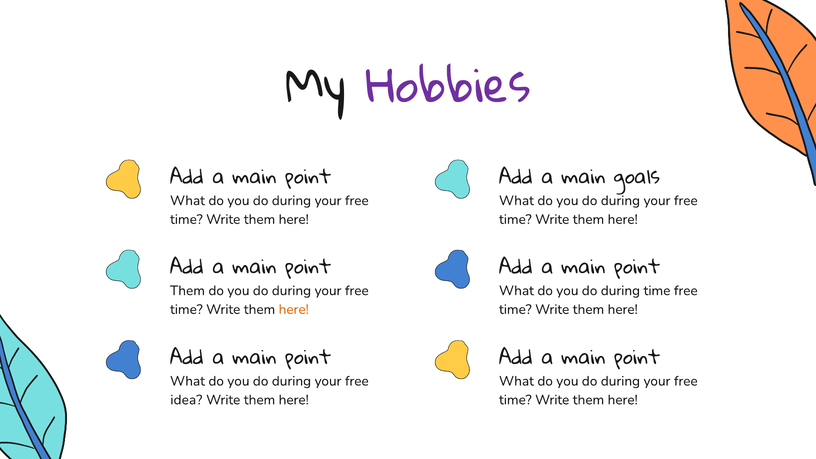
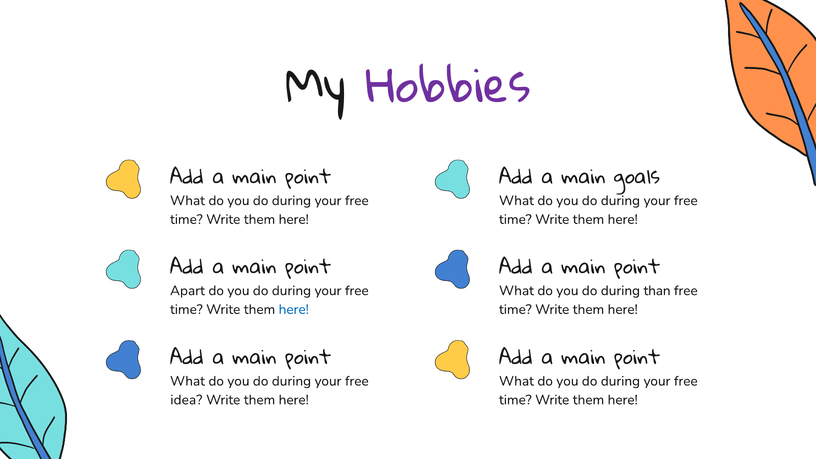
Them: Them -> Apart (187, 291)
during time: time -> than (657, 291)
here colour: orange -> blue (294, 309)
